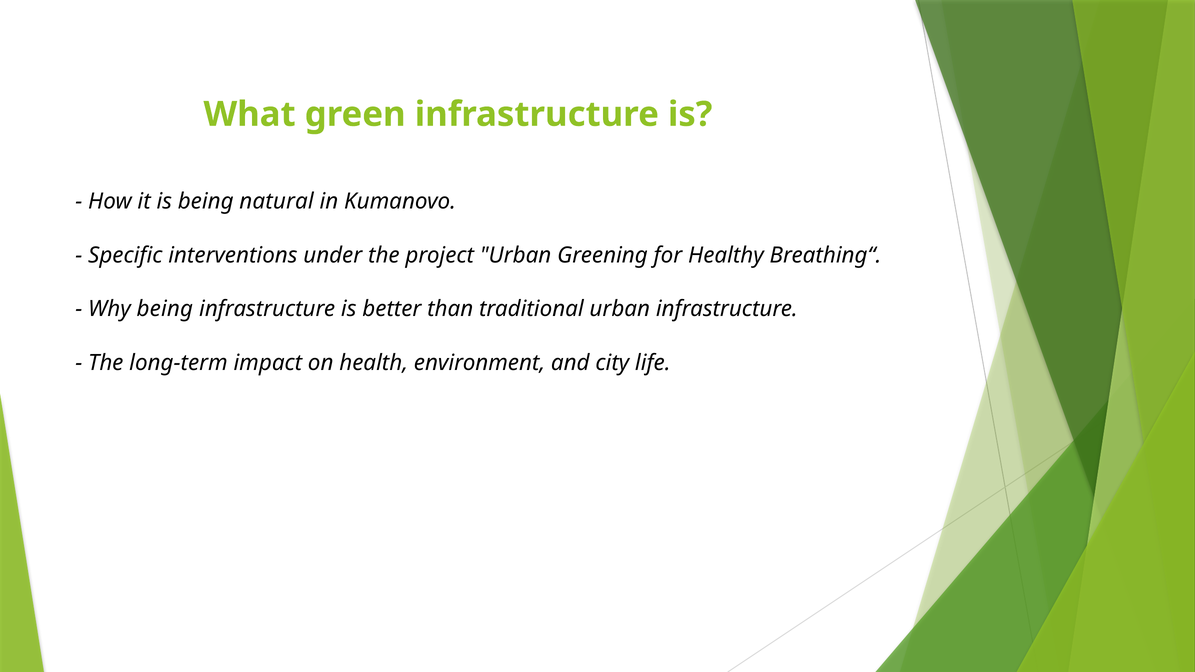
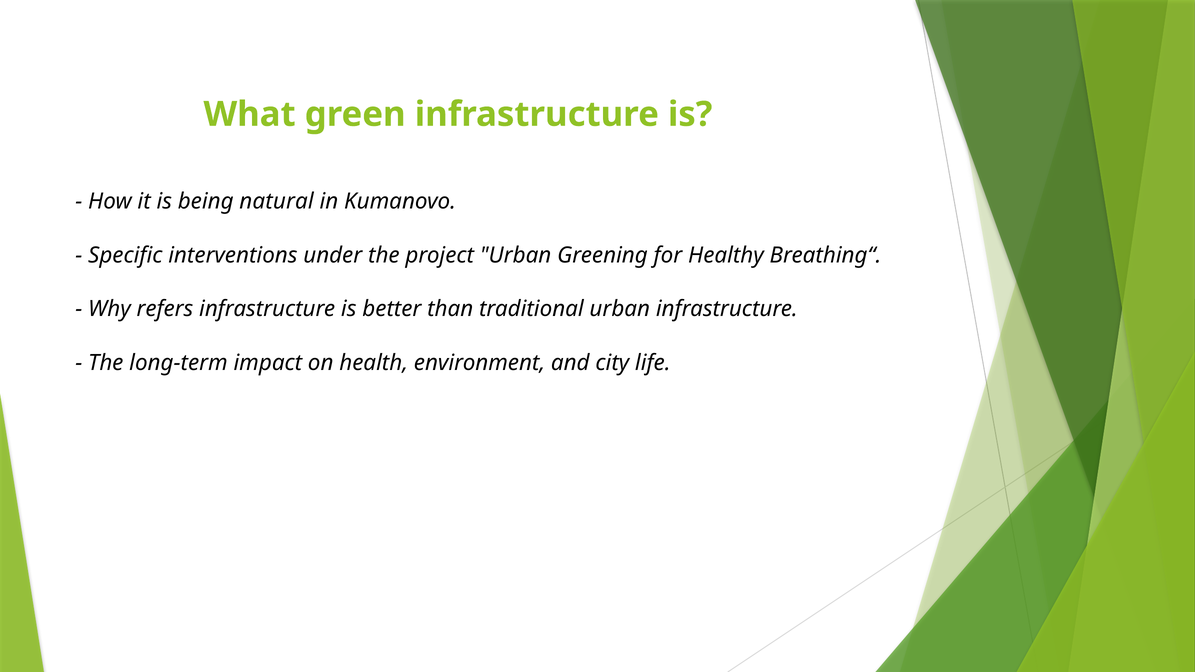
Why being: being -> refers (165, 309)
